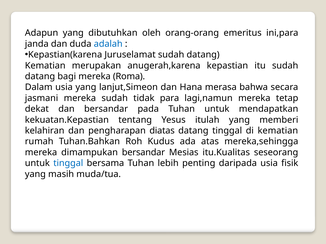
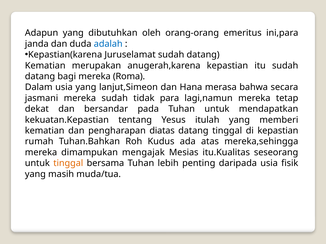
kelahiran: kelahiran -> kematian (45, 131)
di kematian: kematian -> kepastian (278, 131)
dimampukan bersandar: bersandar -> mengajak (143, 153)
tinggal colour: blue -> orange (68, 164)
